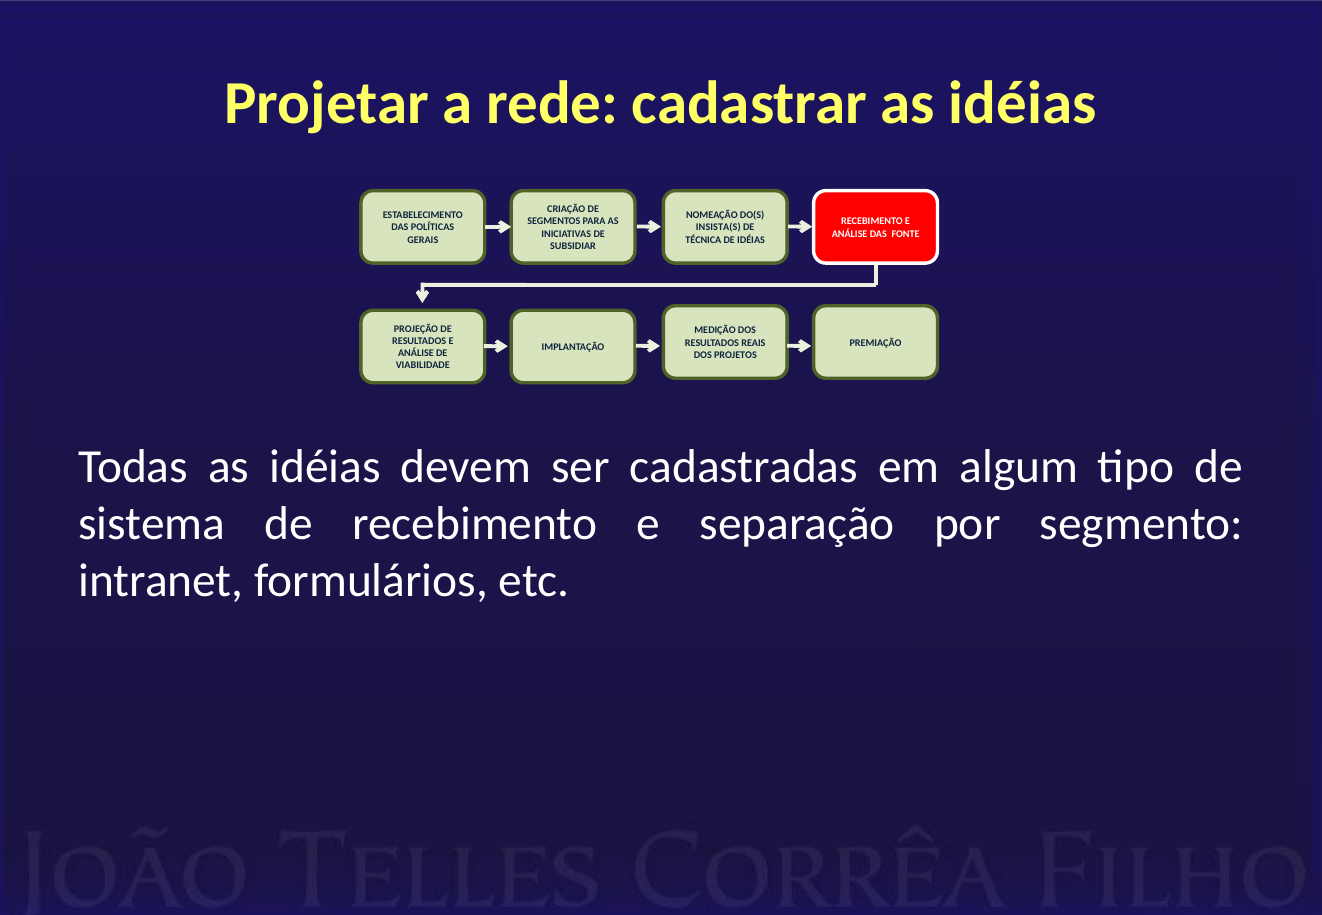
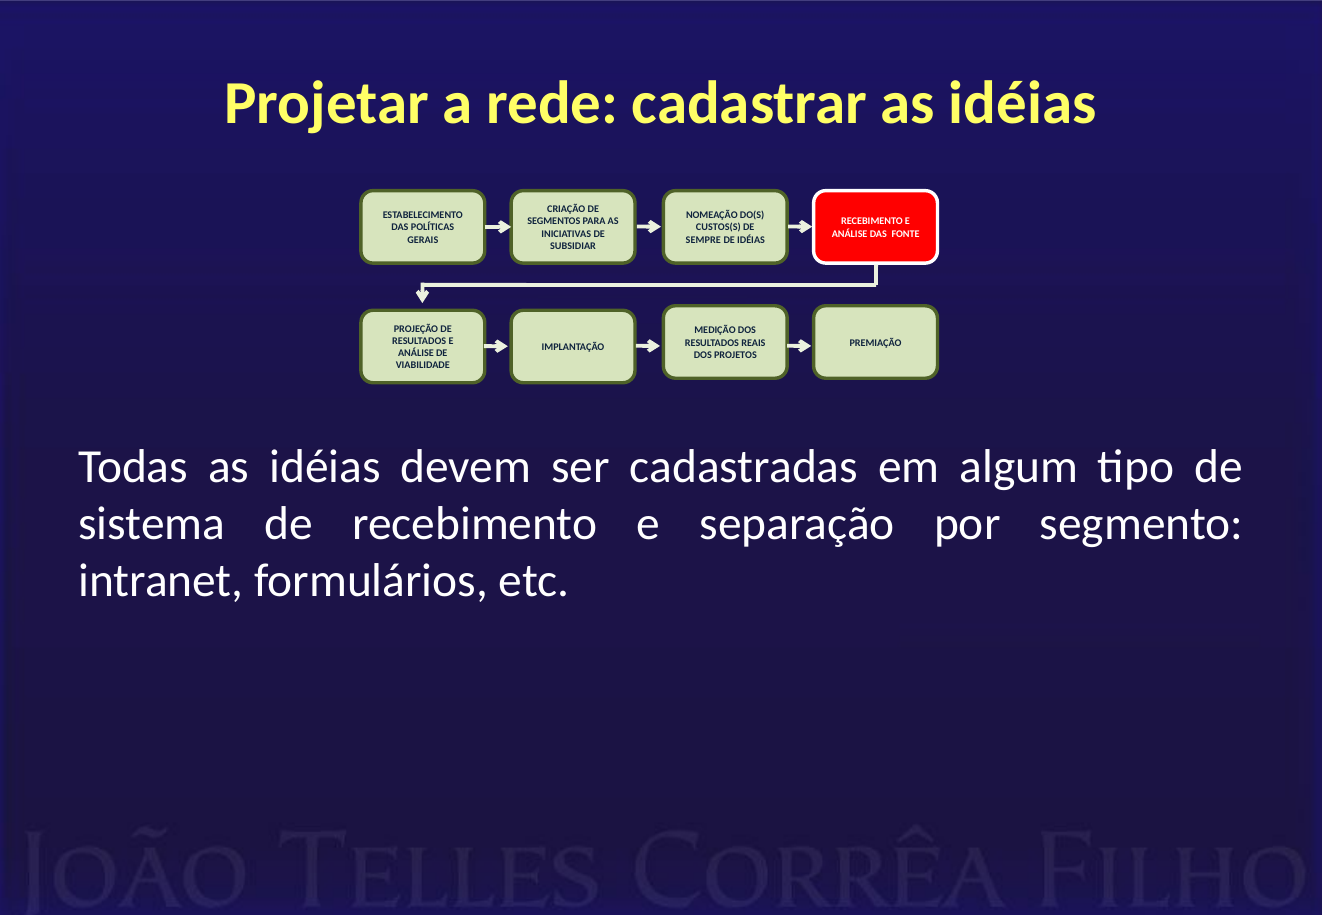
INSISTA(S: INSISTA(S -> CUSTOS(S (718, 228)
TÉCNICA: TÉCNICA -> SEMPRE (703, 240)
